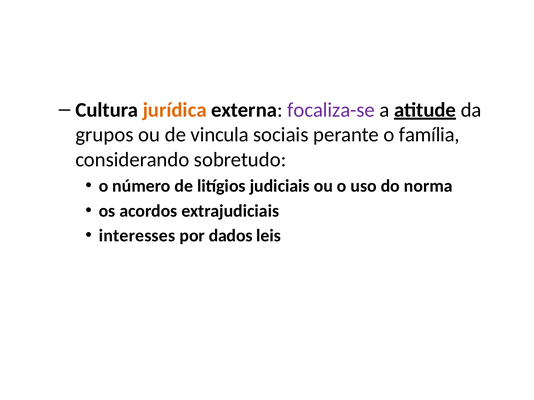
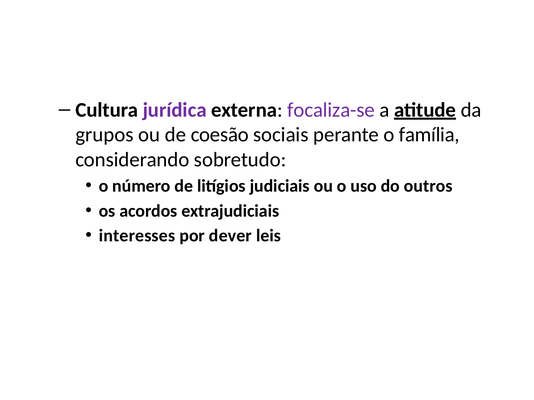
jurídica colour: orange -> purple (175, 110)
vincula: vincula -> coesão (220, 135)
norma: norma -> outros (428, 186)
dados: dados -> dever (230, 236)
